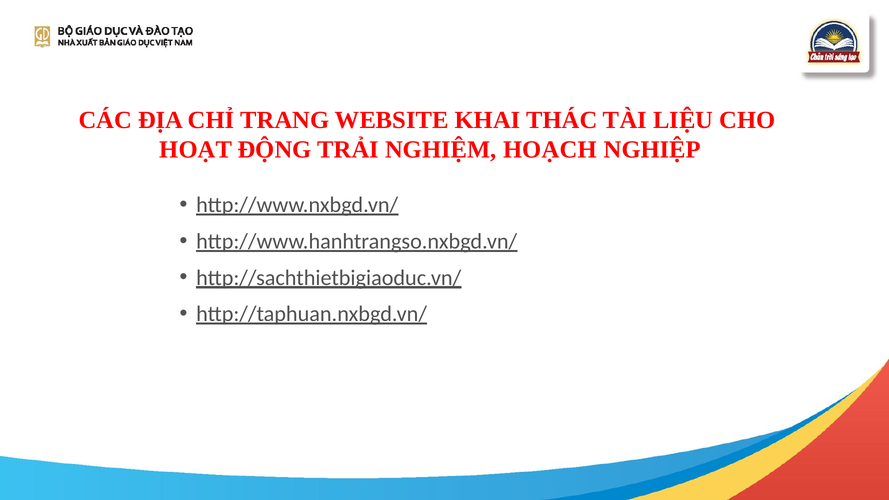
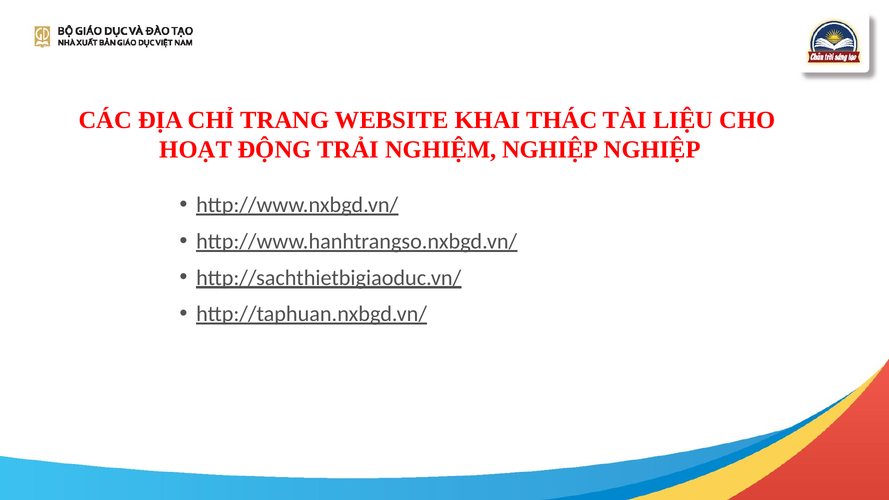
NGHIỆM HOẠCH: HOẠCH -> NGHIỆP (550, 150)
